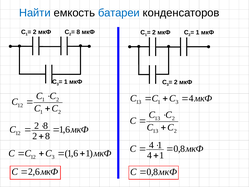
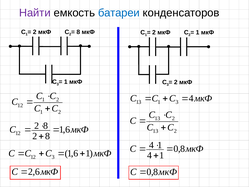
Найти colour: blue -> purple (35, 13)
